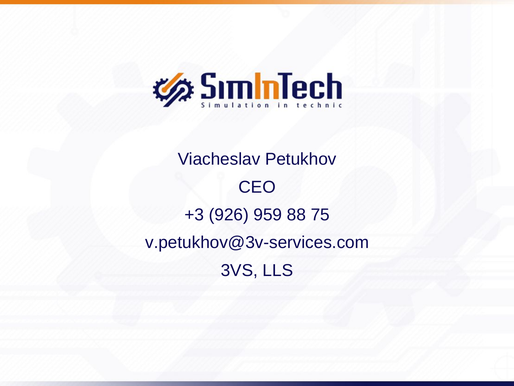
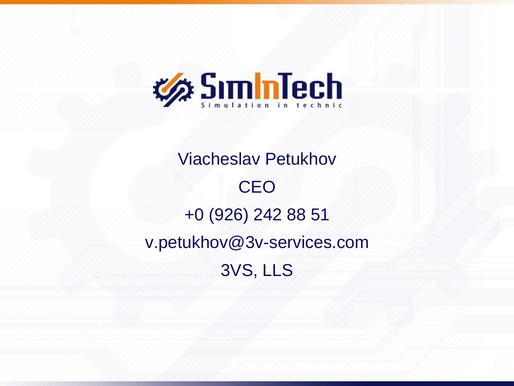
+3: +3 -> +0 (194, 215)
959: 959 -> 242 (268, 215)
75: 75 -> 51 (320, 215)
